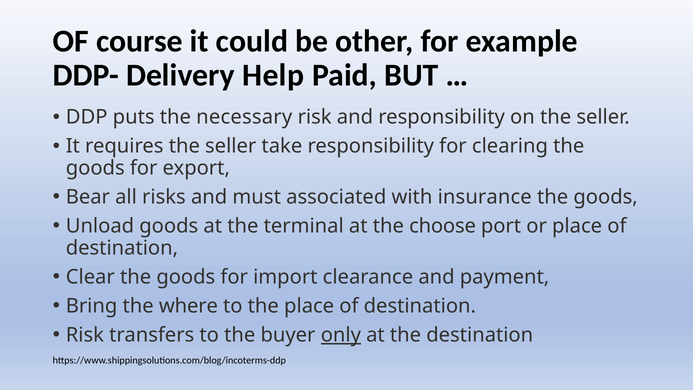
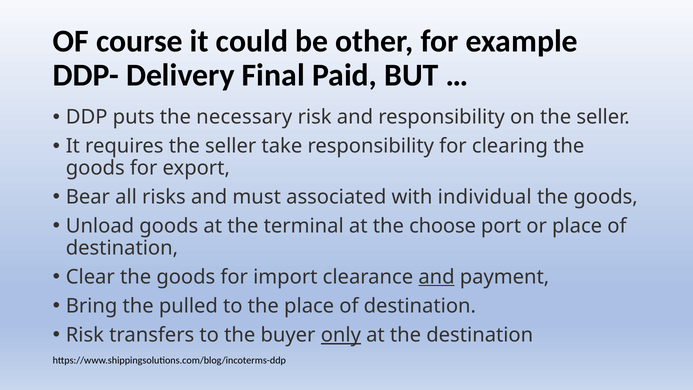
Help: Help -> Final (273, 75)
insurance: insurance -> individual (485, 197)
and underline: none -> present (437, 277)
where: where -> pulled (188, 306)
